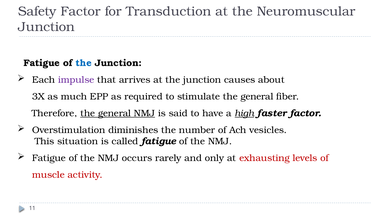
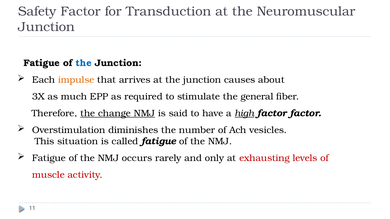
impulse colour: purple -> orange (76, 80)
Therefore the general: general -> change (114, 113)
high faster: faster -> factor (272, 113)
